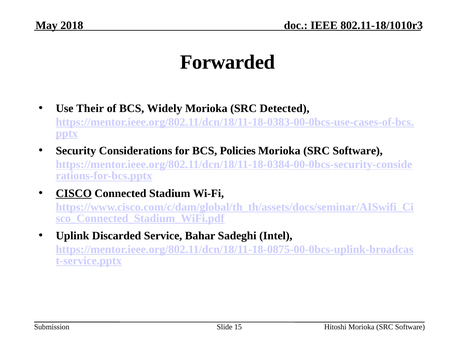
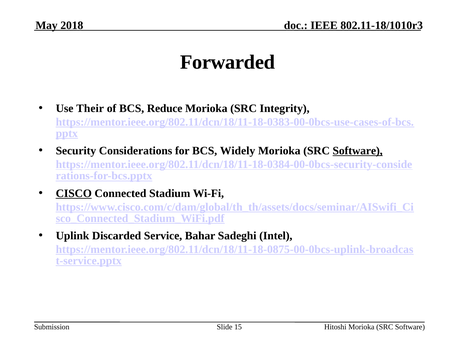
Widely: Widely -> Reduce (165, 108)
Detected: Detected -> Integrity (285, 108)
Policies: Policies -> Widely (238, 151)
Software underline: none -> present (358, 151)
